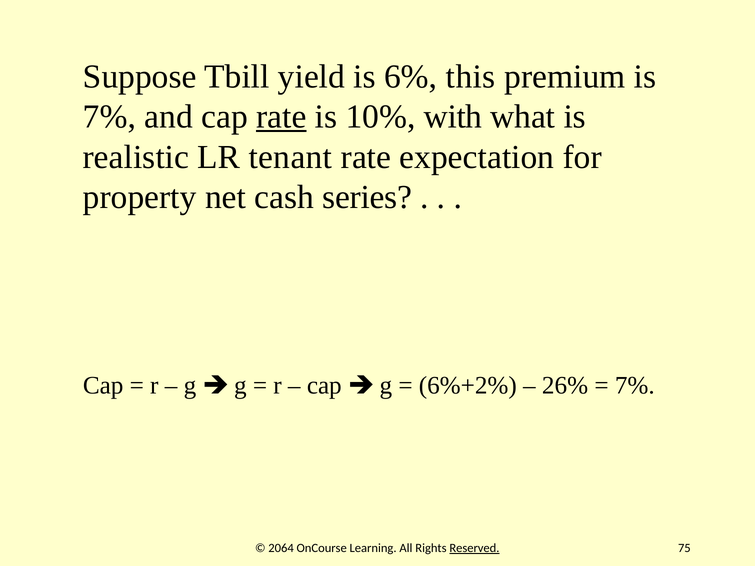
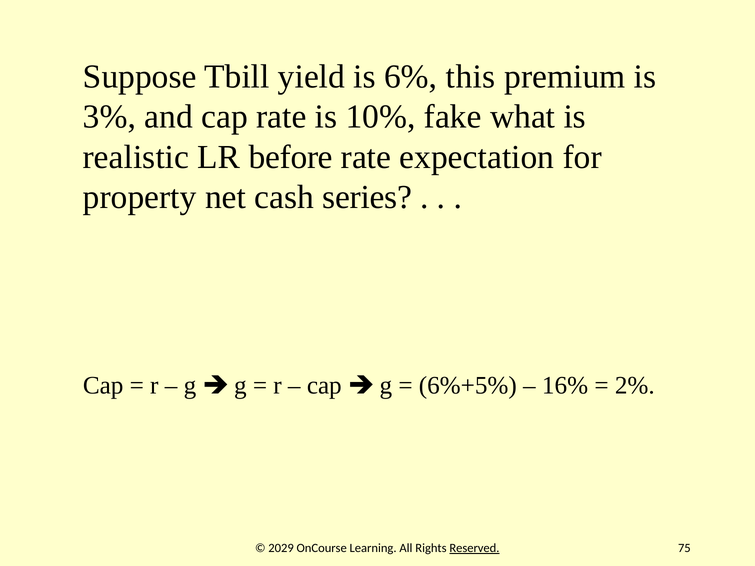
7%: 7% -> 3% (109, 117)
rate underline: present -> none (281, 117)
with: with -> fake (453, 117)
tenant: tenant -> before (291, 157)
6%+2%: 6%+2% -> 6%+5% (468, 385)
26%: 26% -> 16% (565, 385)
7%: 7% -> 2% (635, 385)
2064: 2064 -> 2029 (281, 548)
